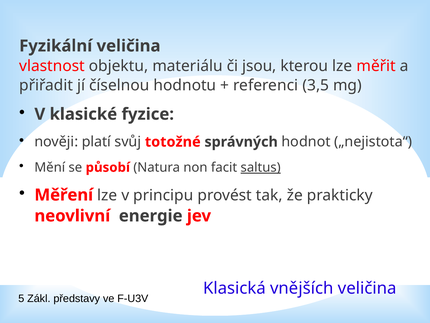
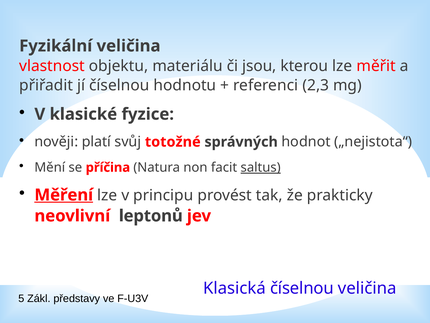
3,5: 3,5 -> 2,3 (316, 85)
působí: působí -> příčina (108, 167)
Měření underline: none -> present (64, 195)
energie: energie -> leptonů (151, 216)
Klasická vnějších: vnějších -> číselnou (302, 288)
